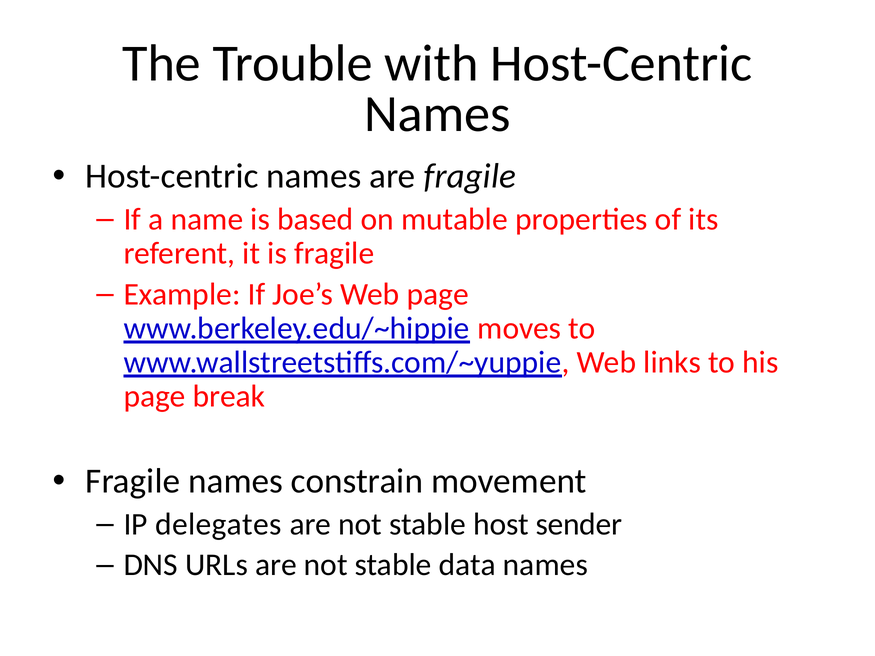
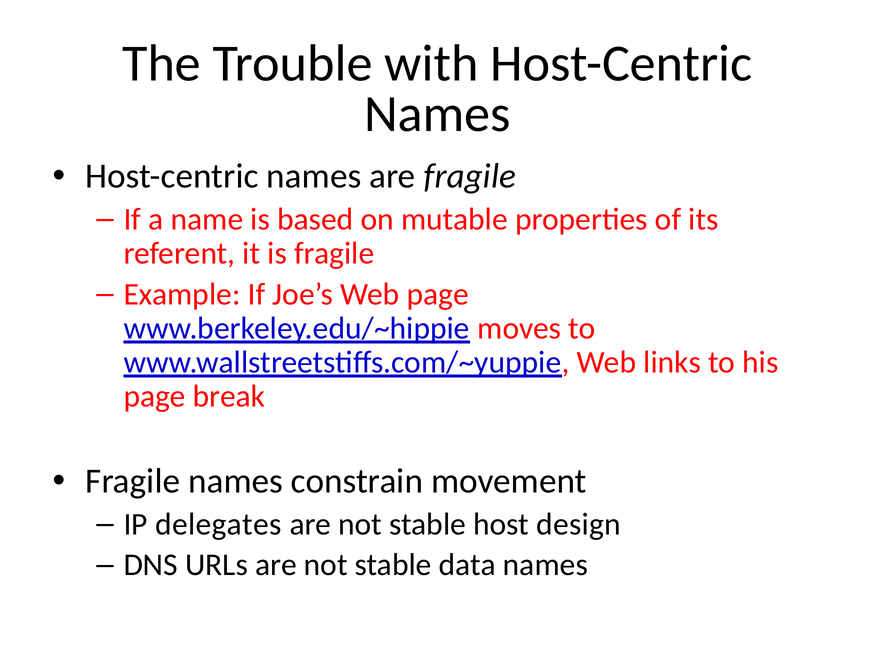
sender: sender -> design (579, 524)
